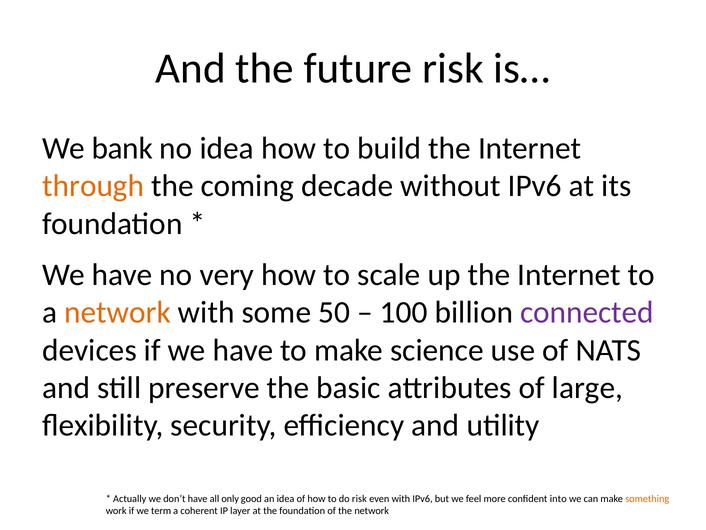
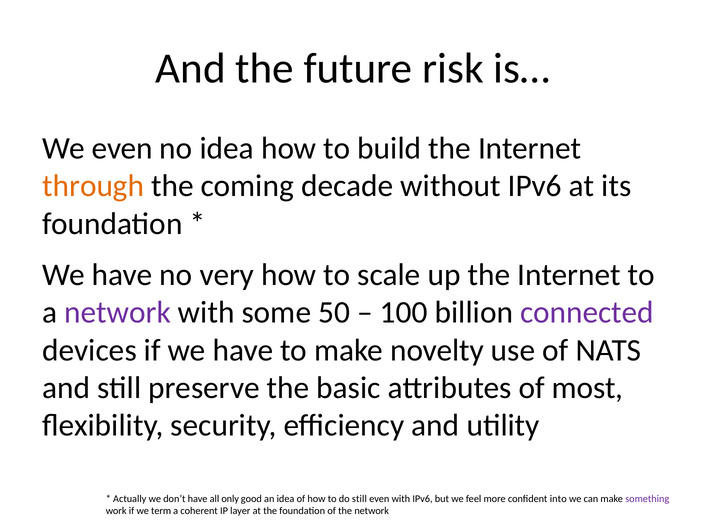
We bank: bank -> even (122, 148)
network colour: orange -> purple (118, 312)
science: science -> novelty (437, 350)
large: large -> most (588, 388)
do risk: risk -> still (359, 498)
something colour: orange -> purple (647, 498)
